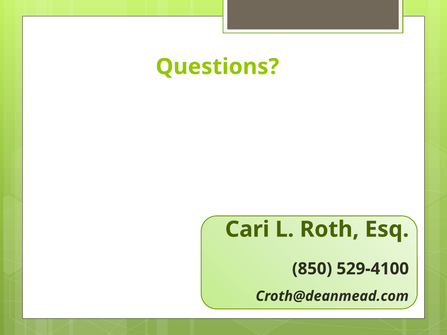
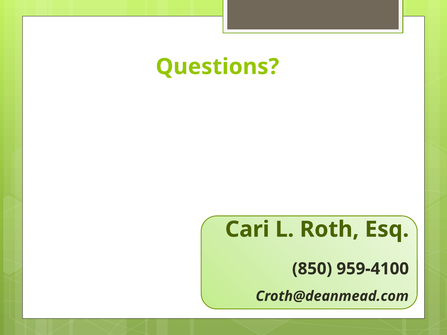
529-4100: 529-4100 -> 959-4100 (373, 269)
